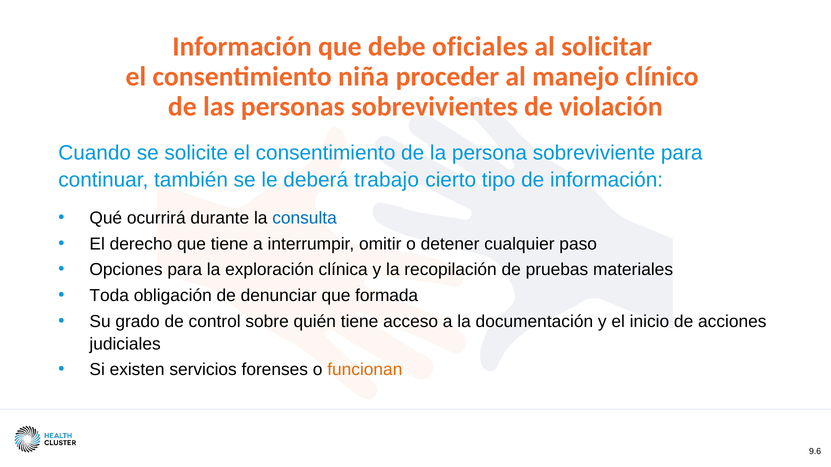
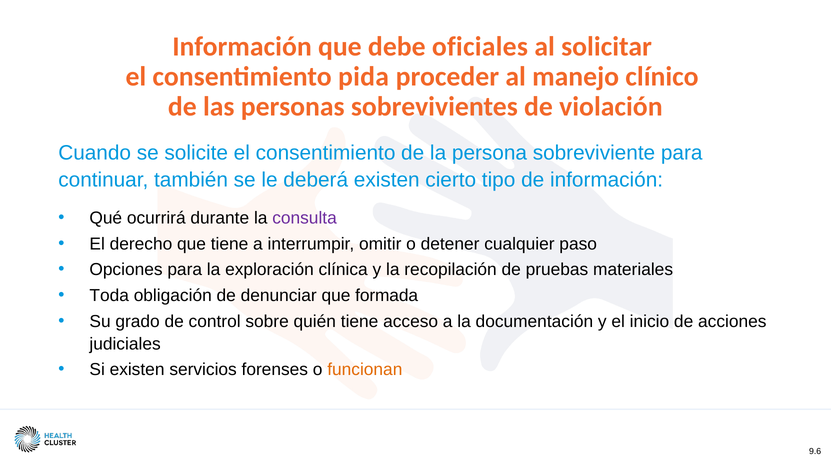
niña: niña -> pida (364, 77)
deberá trabajo: trabajo -> existen (387, 180)
consulta colour: blue -> purple (305, 218)
